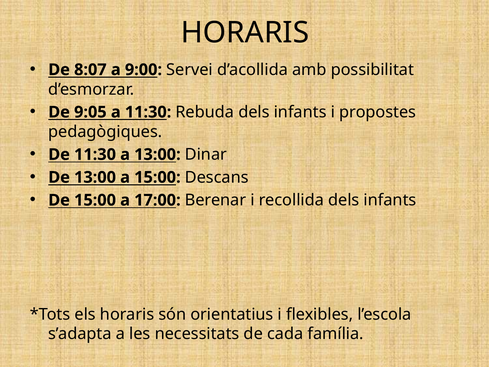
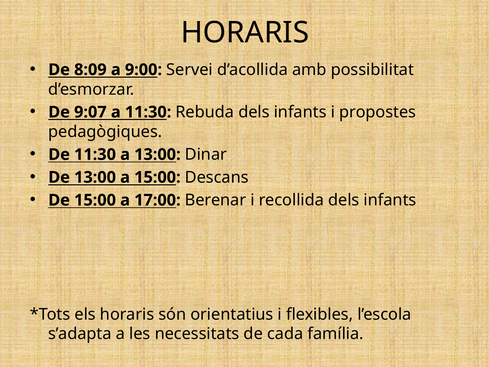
8:07: 8:07 -> 8:09 (90, 70)
9:05: 9:05 -> 9:07 (90, 112)
